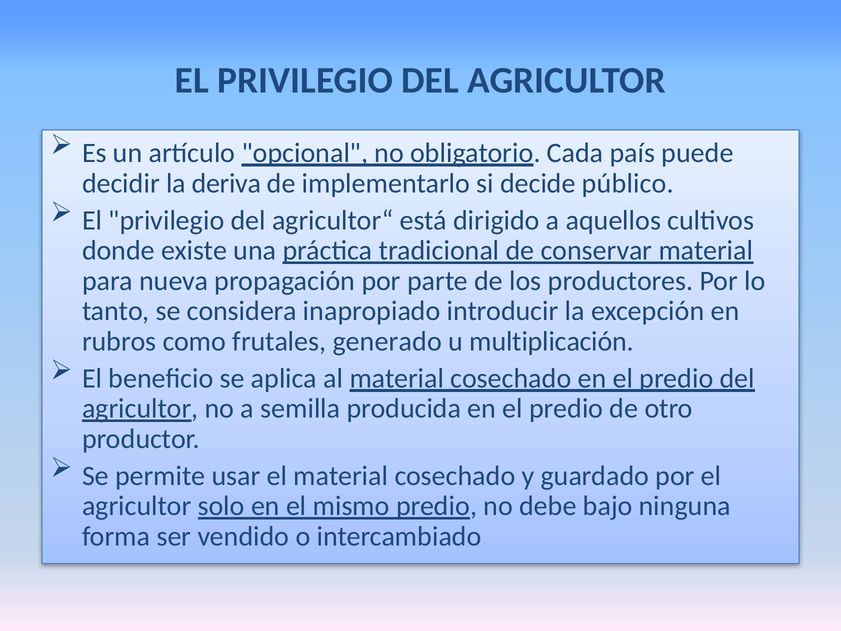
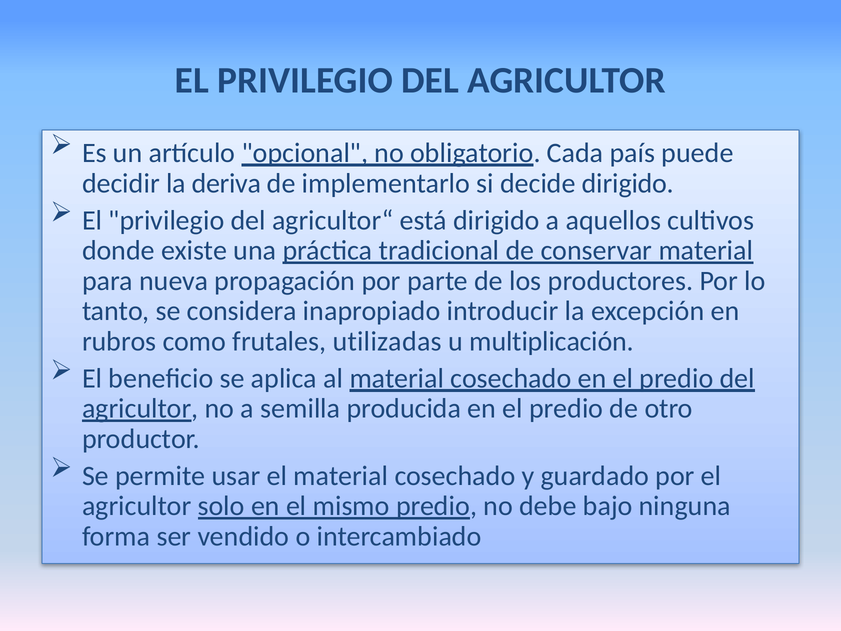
decide público: público -> dirigido (628, 183)
generado: generado -> utilizadas (387, 341)
